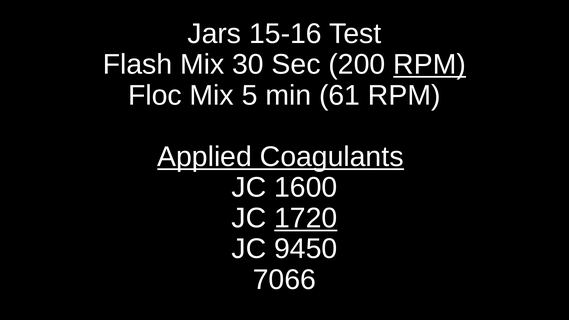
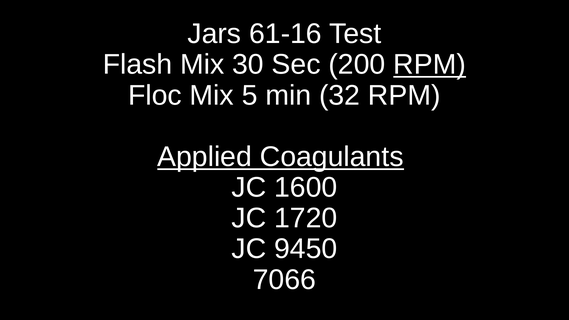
15-16: 15-16 -> 61-16 (285, 34)
61: 61 -> 32 (340, 95)
1720 underline: present -> none (306, 218)
